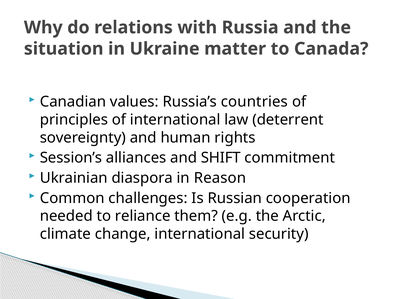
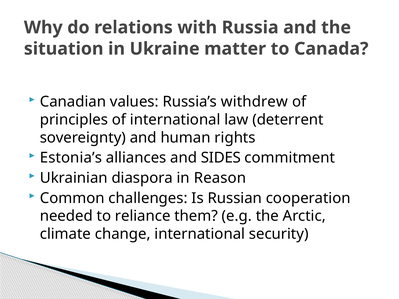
countries: countries -> withdrew (254, 102)
Session’s: Session’s -> Estonia’s (71, 158)
SHIFT: SHIFT -> SIDES (221, 158)
